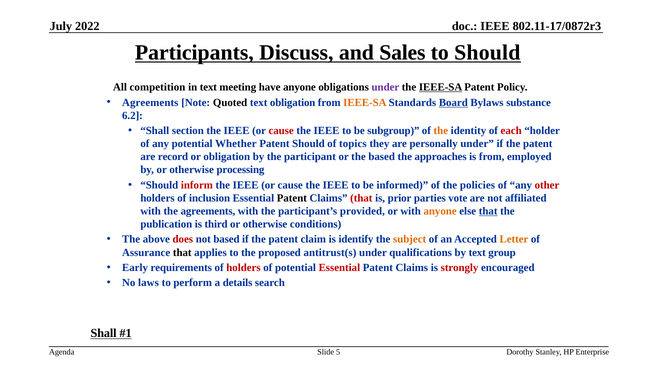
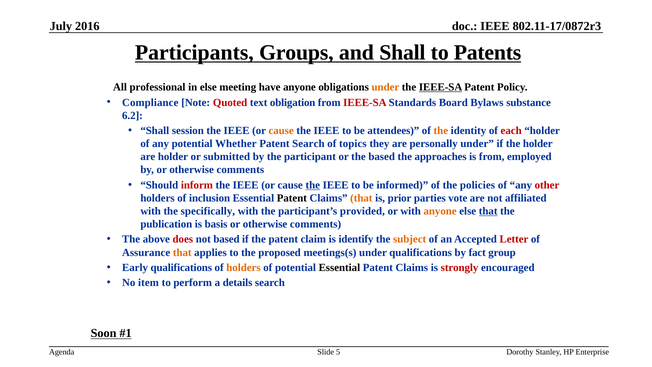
2022: 2022 -> 2016 (87, 26)
Discuss: Discuss -> Groups (296, 52)
and Sales: Sales -> Shall (402, 52)
to Should: Should -> Patents (488, 52)
competition: competition -> professional (158, 87)
in text: text -> else (208, 87)
under colour: purple -> orange (385, 87)
Agreements: Agreements -> Compliance (150, 102)
Quoted colour: black -> red (230, 102)
IEEE-SA colour: orange -> red (365, 102)
Board underline: present -> none (453, 102)
section: section -> session (188, 131)
cause colour: red -> orange (281, 131)
subgroup: subgroup -> attendees (393, 131)
Patent Should: Should -> Search (308, 144)
patent: patent -> holder (538, 144)
are record: record -> holder (173, 157)
or obligation: obligation -> submitted (227, 157)
by or otherwise processing: processing -> comments (240, 170)
the underline: none -> present (313, 185)
that colour: red -> orange (361, 198)
the agreements: agreements -> specifically (208, 211)
third: third -> basis (216, 224)
conditions: conditions -> comments (316, 224)
Letter colour: orange -> red (514, 239)
that colour: black -> orange (182, 252)
antitrust(s: antitrust(s -> meetings(s (330, 252)
by text: text -> fact (477, 252)
Early requirements: requirements -> qualifications (181, 267)
holders colour: red -> orange (243, 267)
Essential colour: red -> black (339, 267)
laws: laws -> item (148, 283)
Shall: Shall -> Soon (104, 333)
